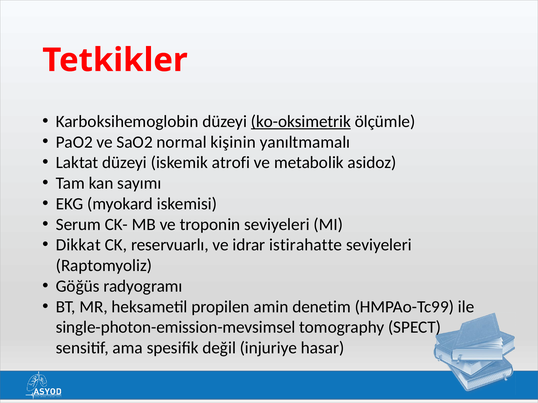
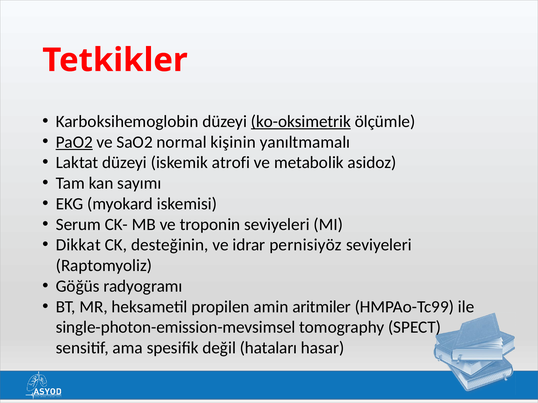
PaO2 underline: none -> present (74, 142)
reservuarlı: reservuarlı -> desteğinin (170, 245)
istirahatte: istirahatte -> pernisiyöz (306, 245)
denetim: denetim -> aritmiler (322, 307)
injuriye: injuriye -> hataları (269, 348)
